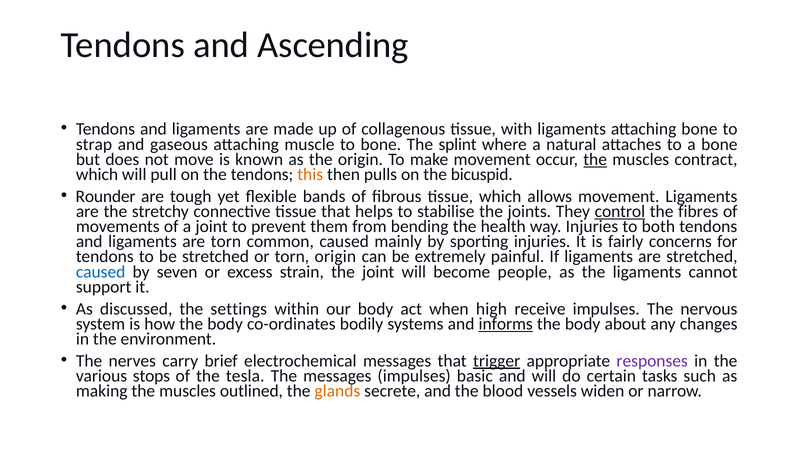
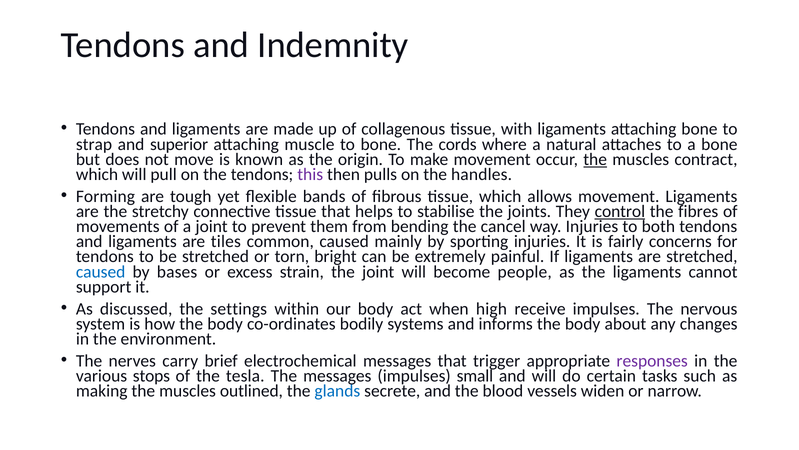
Ascending: Ascending -> Indemnity (333, 45)
gaseous: gaseous -> superior (179, 144)
splint: splint -> cords (458, 144)
this colour: orange -> purple (310, 174)
bicuspid: bicuspid -> handles (482, 174)
Rounder: Rounder -> Forming (105, 196)
health: health -> cancel (503, 226)
are torn: torn -> tiles (226, 241)
torn origin: origin -> bright (335, 256)
seven: seven -> bases (177, 271)
informs underline: present -> none (506, 323)
trigger underline: present -> none (497, 360)
basic: basic -> small (475, 375)
glands colour: orange -> blue (337, 390)
